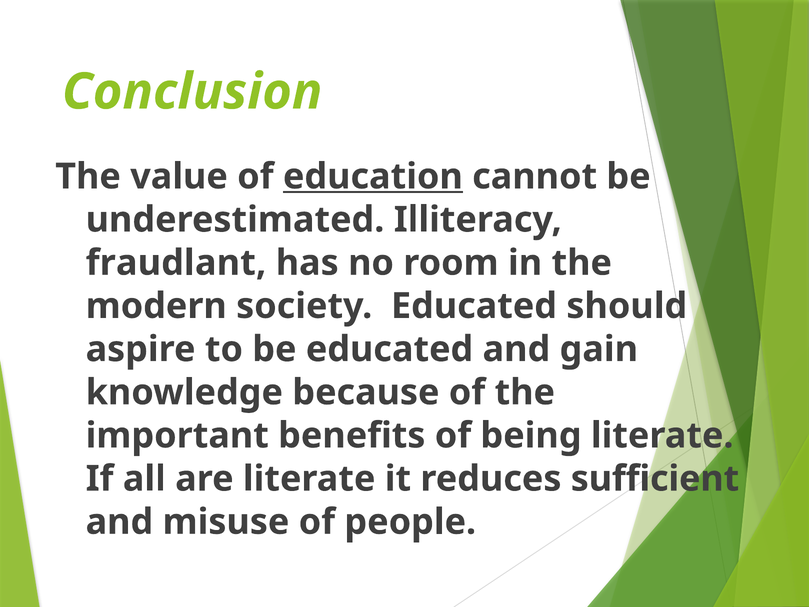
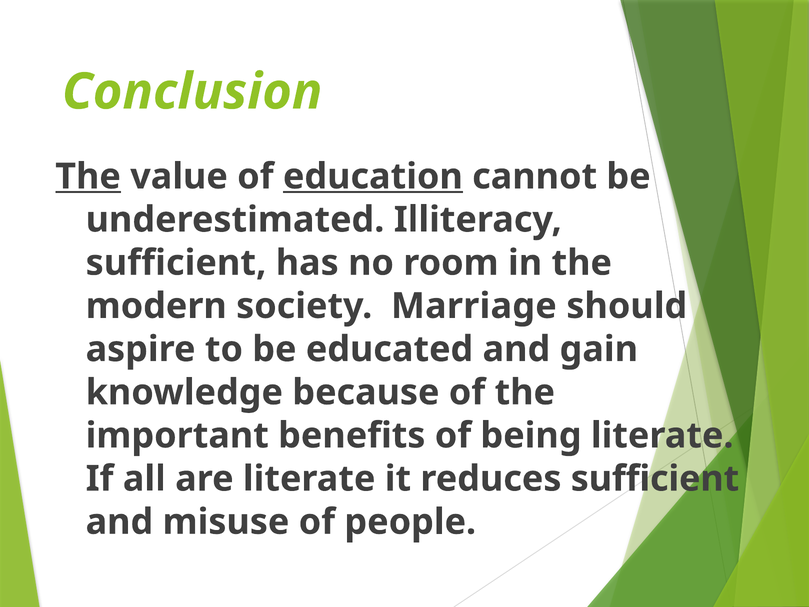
The underline: none -> present (88, 176)
fraudlant: fraudlant -> sufficient (176, 263)
society Educated: Educated -> Marriage (474, 306)
